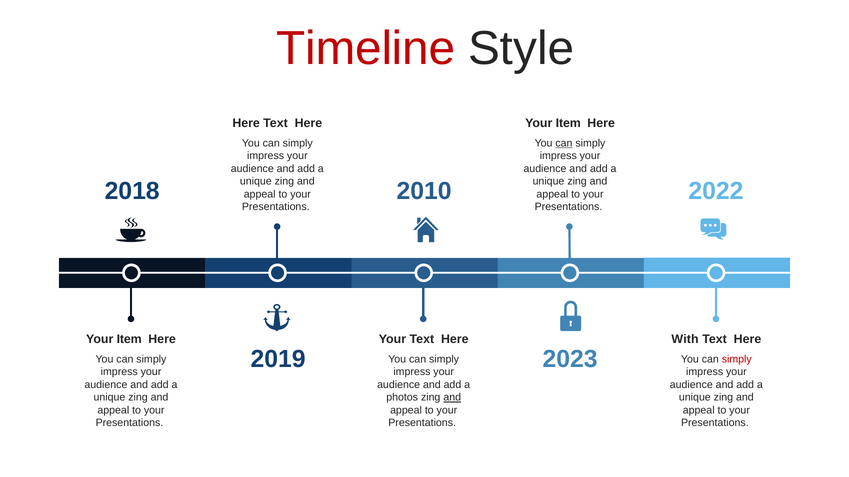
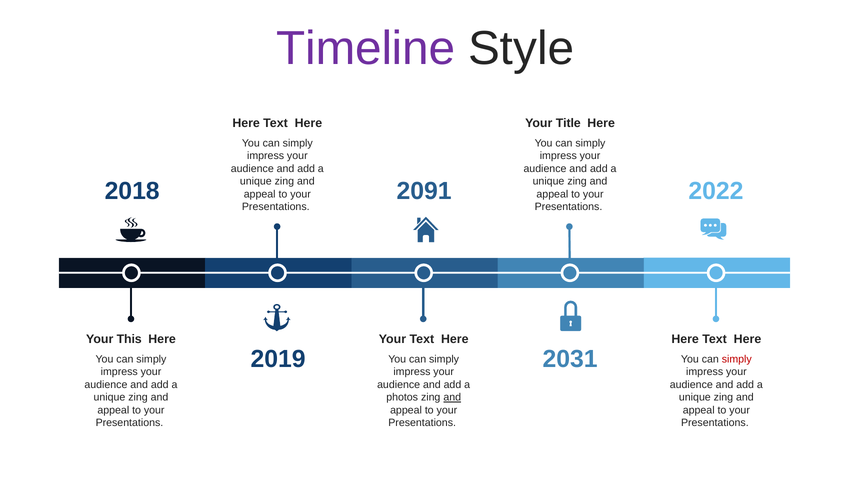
Timeline colour: red -> purple (366, 49)
Item: Item -> Title (568, 123)
can underline: present -> none (564, 143)
2010: 2010 -> 2091 (424, 191)
Item: Item -> This (129, 340)
With: With -> Here (685, 340)
2023: 2023 -> 2031 (570, 360)
